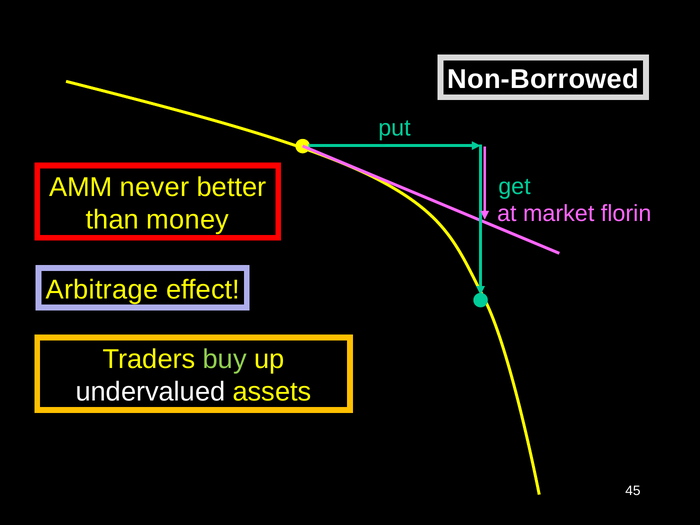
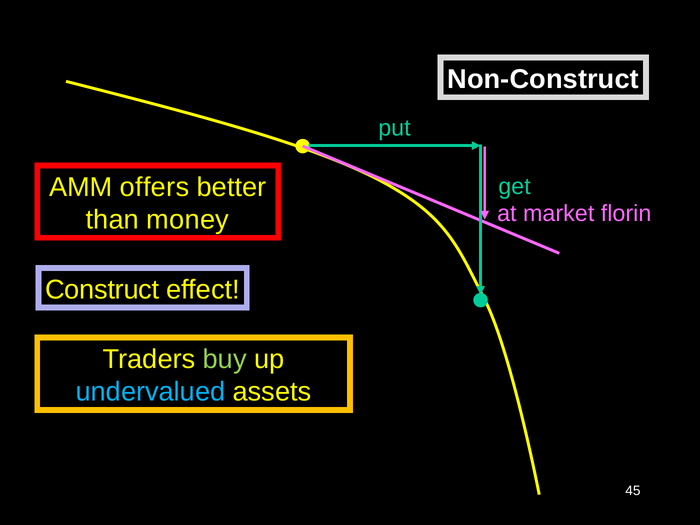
Non-Borrowed: Non-Borrowed -> Non-Construct (543, 79)
never: never -> offers (155, 187)
Arbitrage: Arbitrage -> Construct (102, 290)
undervalued colour: white -> light blue (151, 392)
